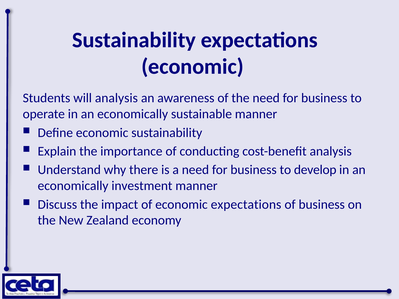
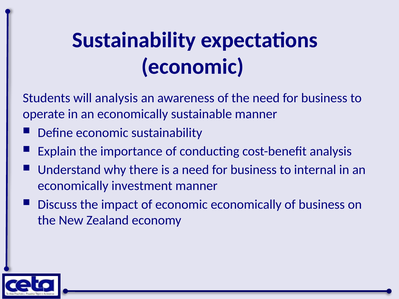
develop: develop -> internal (315, 170)
economic expectations: expectations -> economically (246, 205)
